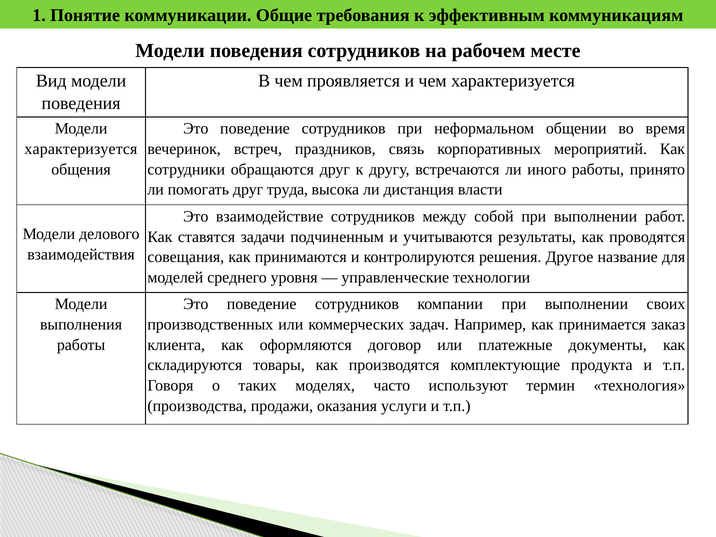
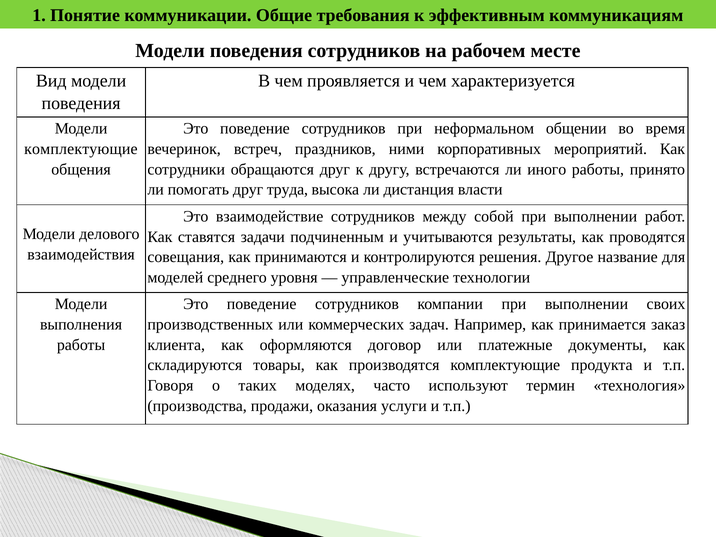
характеризуется: характеризуется -> комплектующие (81, 149)
связь: связь -> ними (407, 149)
